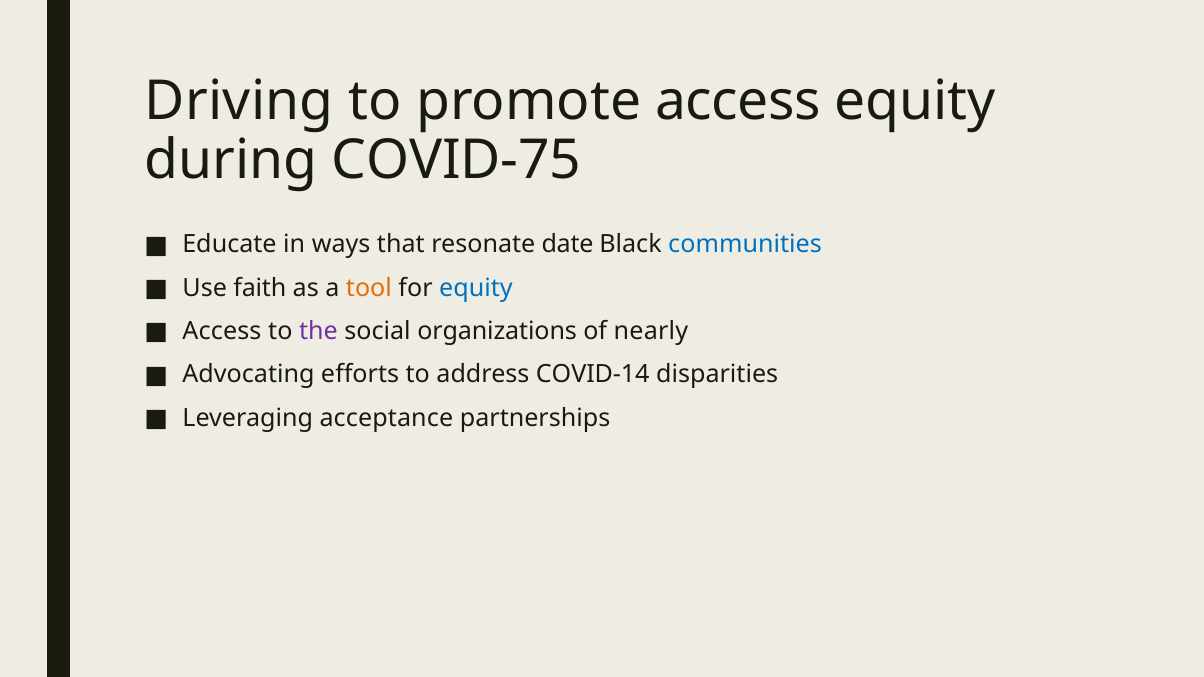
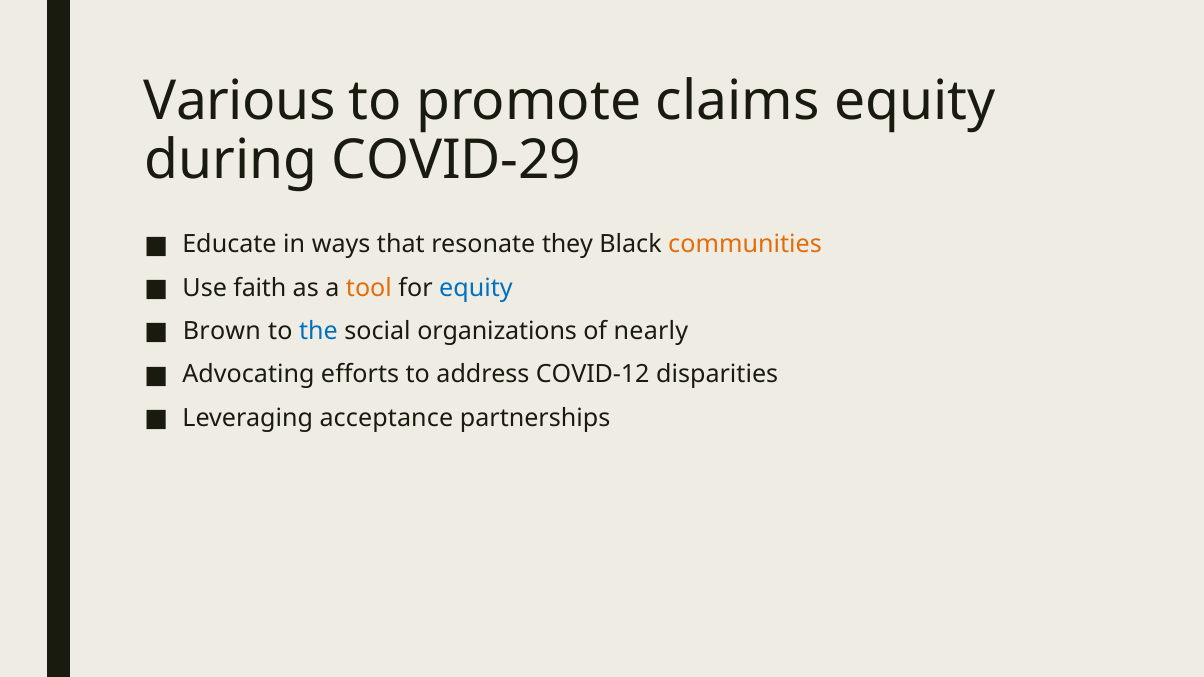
Driving: Driving -> Various (240, 101)
promote access: access -> claims (738, 101)
COVID-75: COVID-75 -> COVID-29 (457, 160)
date: date -> they (567, 245)
communities colour: blue -> orange (745, 245)
Access: Access -> Brown (222, 331)
the colour: purple -> blue (318, 331)
COVID-14: COVID-14 -> COVID-12 (593, 375)
